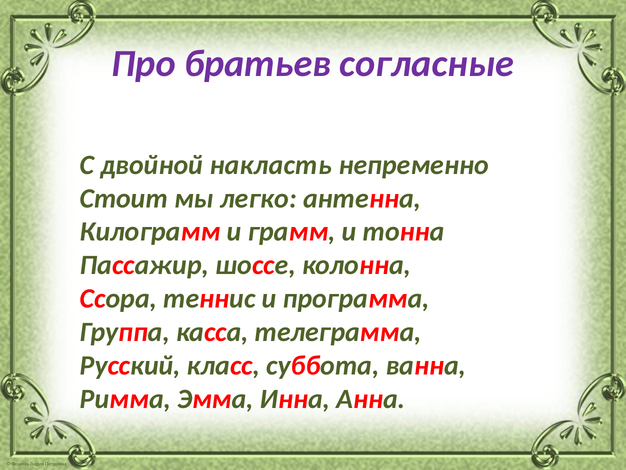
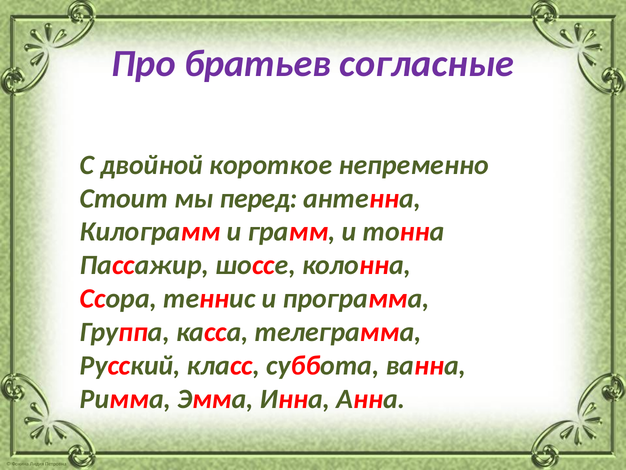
накласть: накласть -> короткое (271, 165)
легко: легко -> перед (259, 198)
